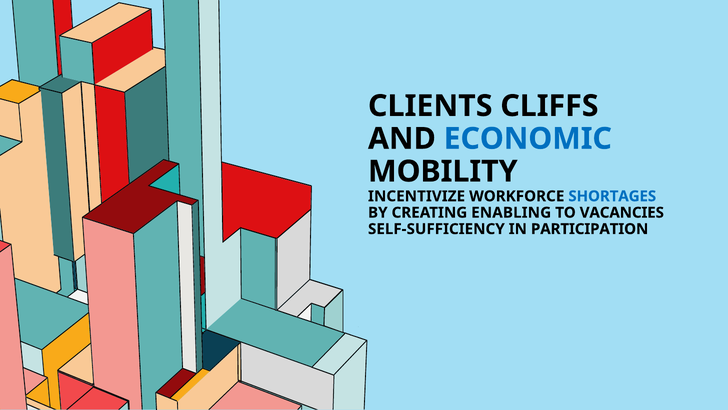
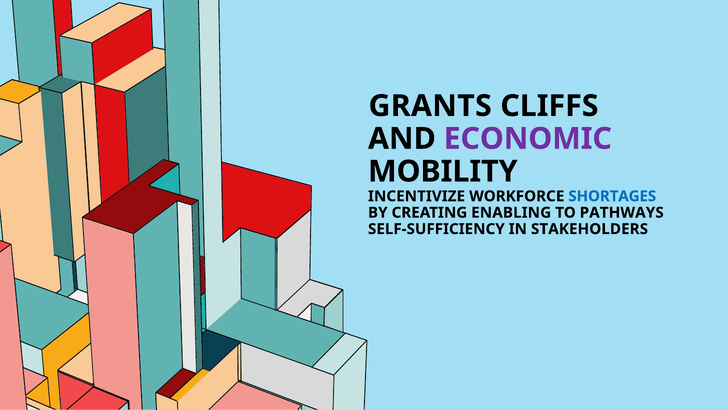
CLIENTS: CLIENTS -> GRANTS (430, 106)
ECONOMIC colour: blue -> purple (528, 139)
VACANCIES: VACANCIES -> PATHWAYS (622, 212)
PARTICIPATION: PARTICIPATION -> STAKEHOLDERS (590, 229)
